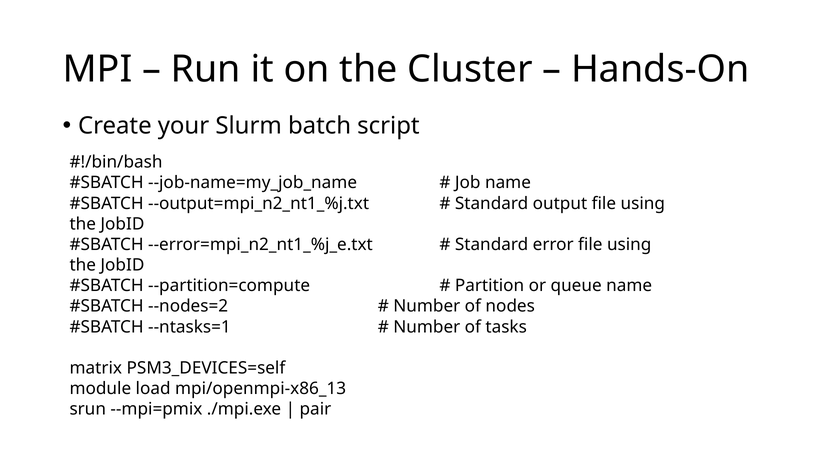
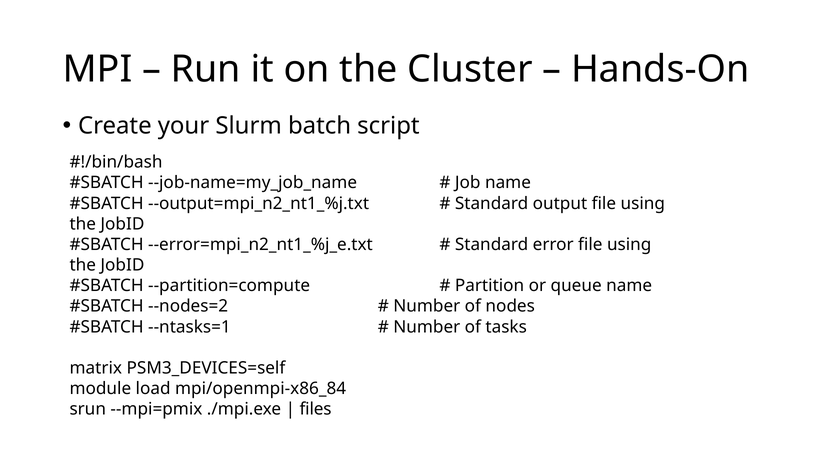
mpi/openmpi-x86_13: mpi/openmpi-x86_13 -> mpi/openmpi-x86_84 (261, 388)
pair: pair -> files (316, 409)
